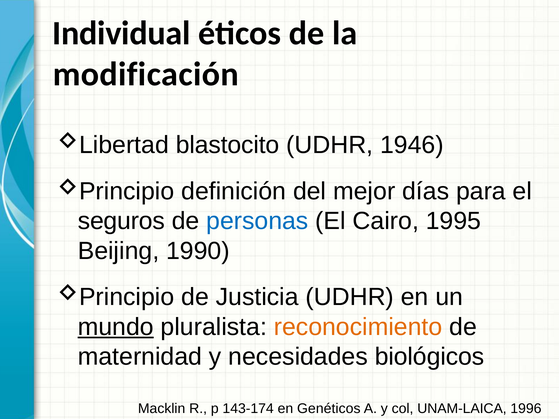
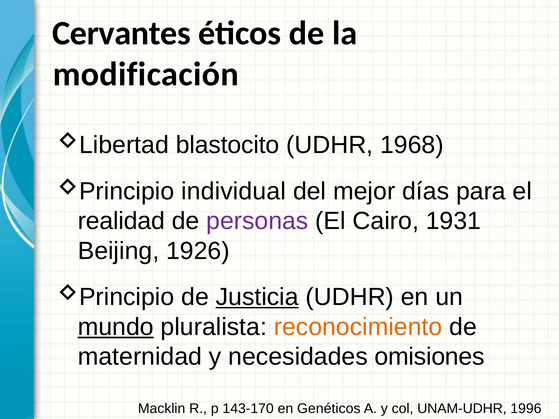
Individual: Individual -> Cervantes (121, 33)
1946: 1946 -> 1968 (412, 145)
definición: definición -> individual (234, 191)
seguros: seguros -> realidad (121, 221)
personas colour: blue -> purple (257, 221)
1995: 1995 -> 1931 (453, 221)
1990: 1990 -> 1926 (198, 251)
Justicia underline: none -> present (257, 297)
biológicos: biológicos -> omisiones (430, 357)
143-174: 143-174 -> 143-170 (248, 409)
UNAM-LAICA: UNAM-LAICA -> UNAM-UDHR (462, 409)
